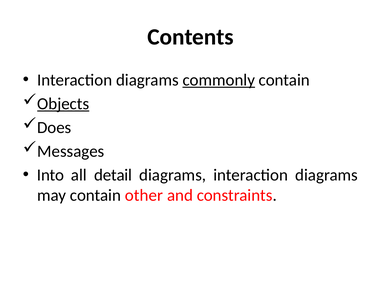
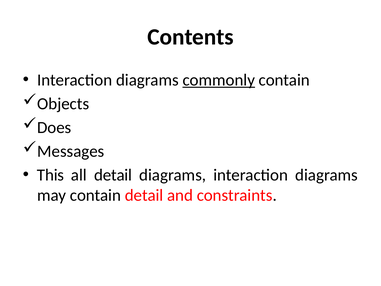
Objects underline: present -> none (63, 104)
Into: Into -> This (51, 175)
contain other: other -> detail (144, 195)
